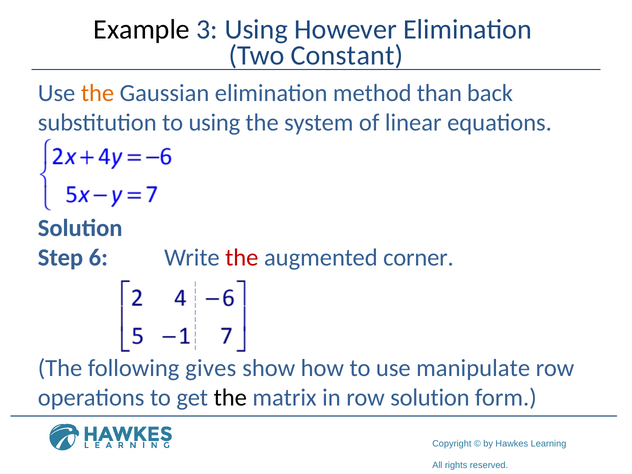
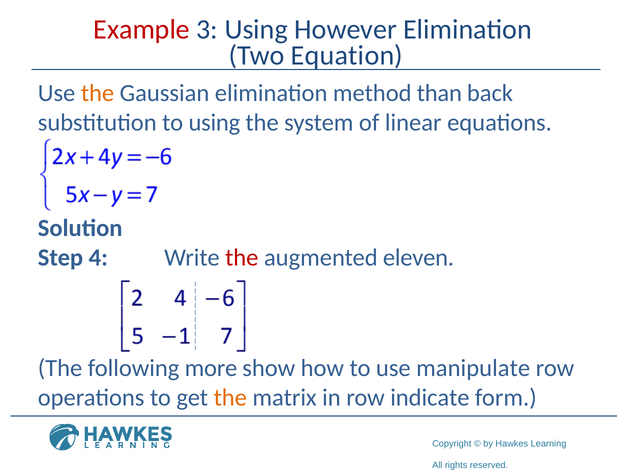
Example colour: black -> red (142, 29)
Constant: Constant -> Equation (347, 56)
6: 6 -> 4 (98, 258)
corner: corner -> eleven (418, 258)
gives: gives -> more (211, 368)
the colour: black -> orange (230, 398)
row solution: solution -> indicate (430, 398)
